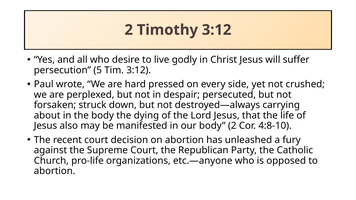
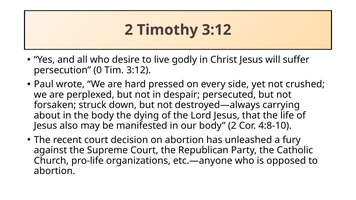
5: 5 -> 0 (98, 70)
